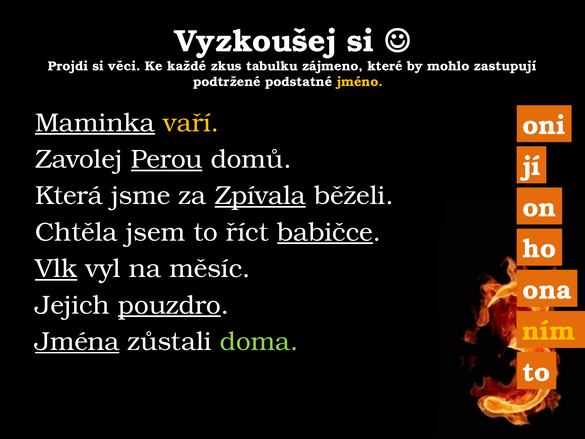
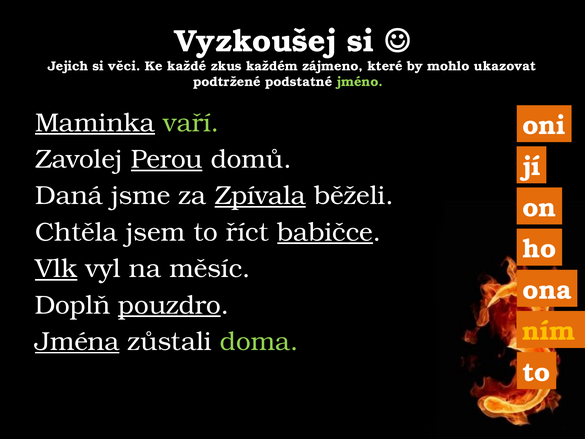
Projdi: Projdi -> Jejich (68, 66)
tabulku: tabulku -> každém (272, 66)
zastupují: zastupují -> ukazovat (505, 66)
jméno colour: yellow -> light green (360, 82)
vaří colour: yellow -> light green (191, 123)
Která: Která -> Daná (69, 196)
Jejich: Jejich -> Doplň (72, 305)
